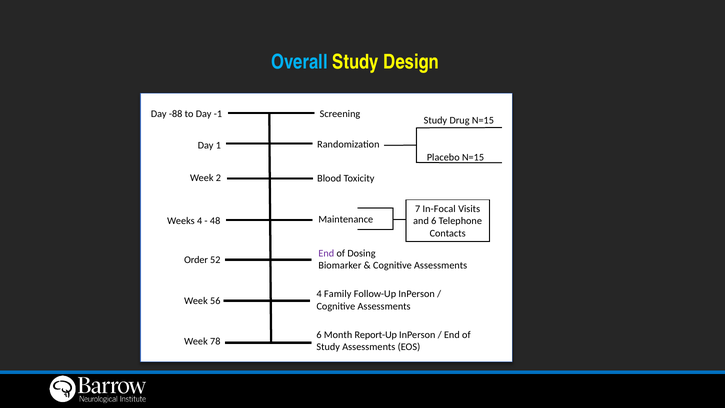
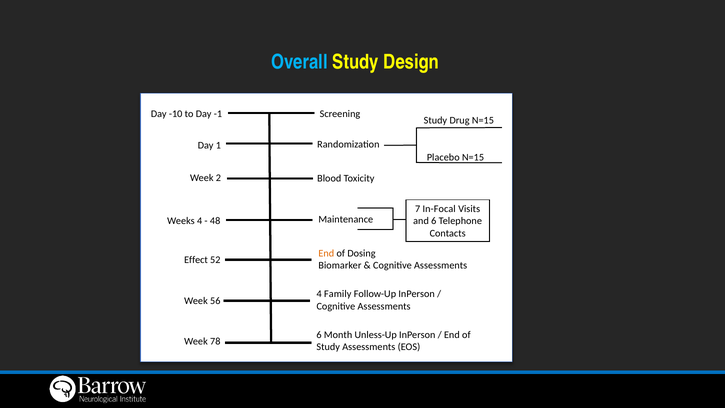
-88: -88 -> -10 (176, 114)
End colour: purple -> orange (326, 253)
Order: Order -> Effect (196, 260)
Report-Up: Report-Up -> Unless-Up (376, 335)
